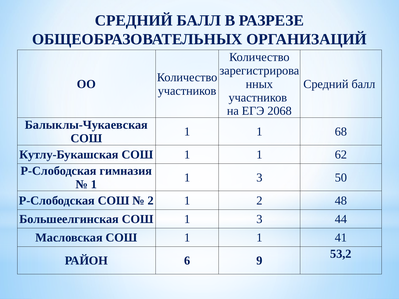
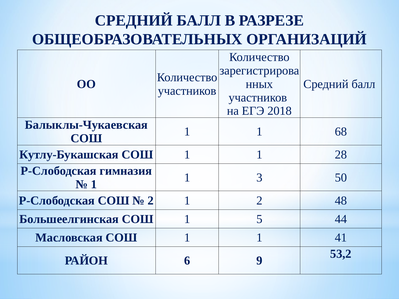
2068: 2068 -> 2018 (280, 111)
62: 62 -> 28 (341, 155)
СОШ 1 3: 3 -> 5 (259, 219)
